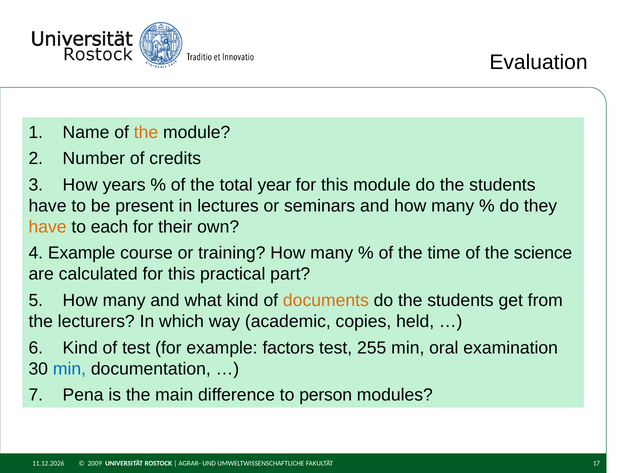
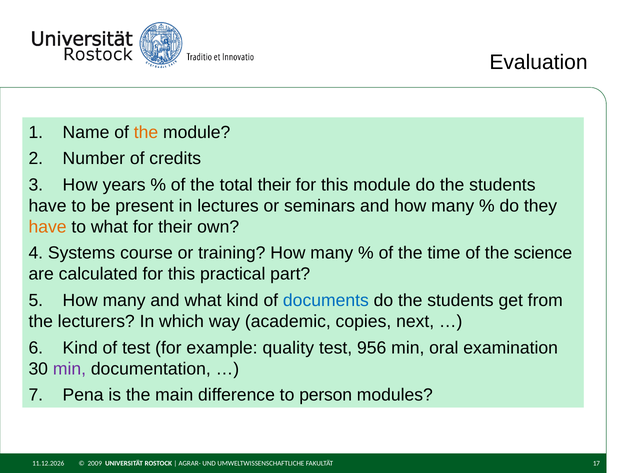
total year: year -> their (274, 185)
to each: each -> what (109, 227)
4 Example: Example -> Systems (82, 253)
documents colour: orange -> blue (326, 301)
held: held -> next (415, 322)
factors: factors -> quality (288, 348)
255: 255 -> 956 (372, 348)
min colour: blue -> purple (69, 369)
